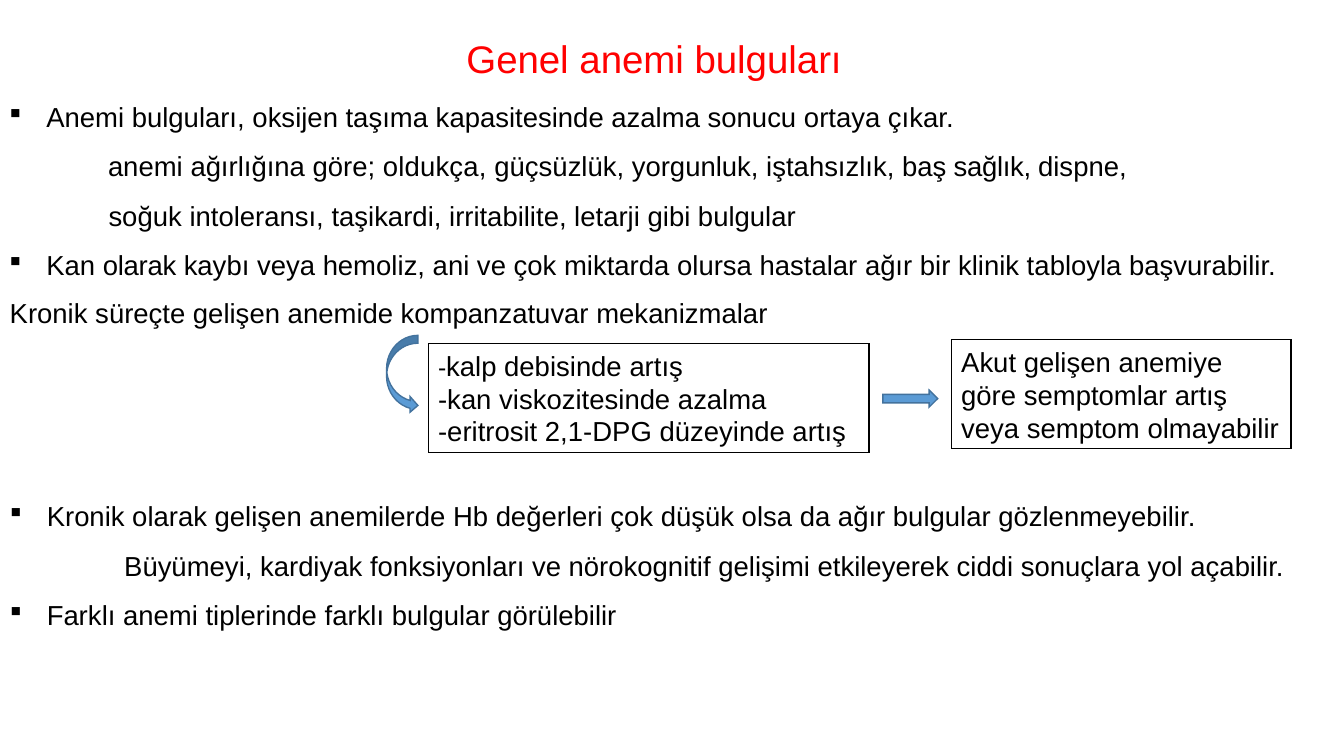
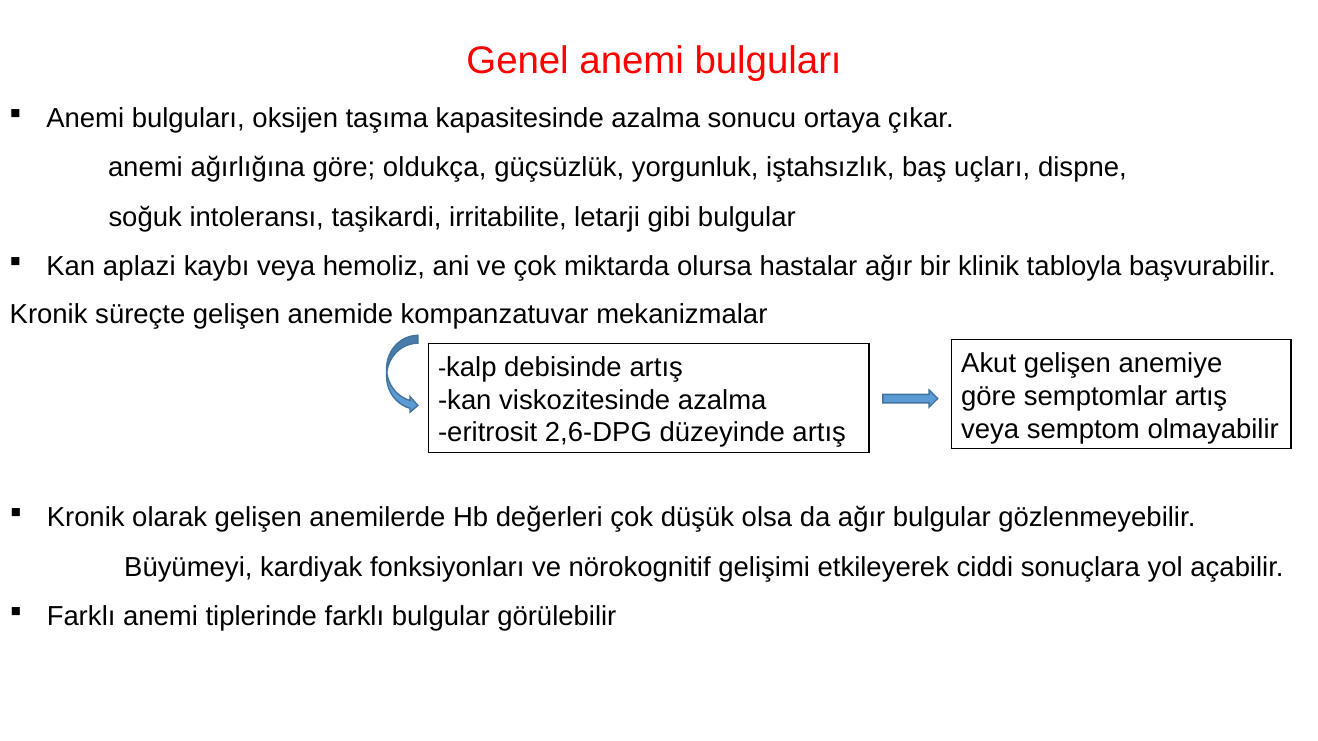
sağlık: sağlık -> uçları (992, 168)
Kan olarak: olarak -> aplazi (139, 267)
2,1-DPG: 2,1-DPG -> 2,6-DPG (598, 433)
